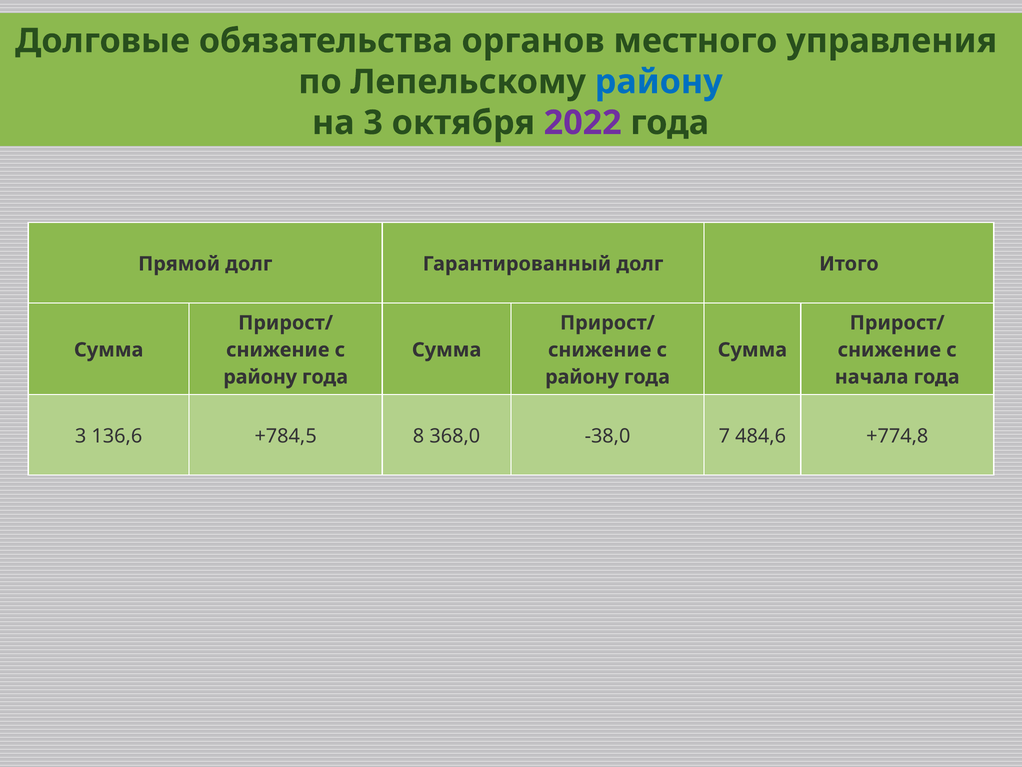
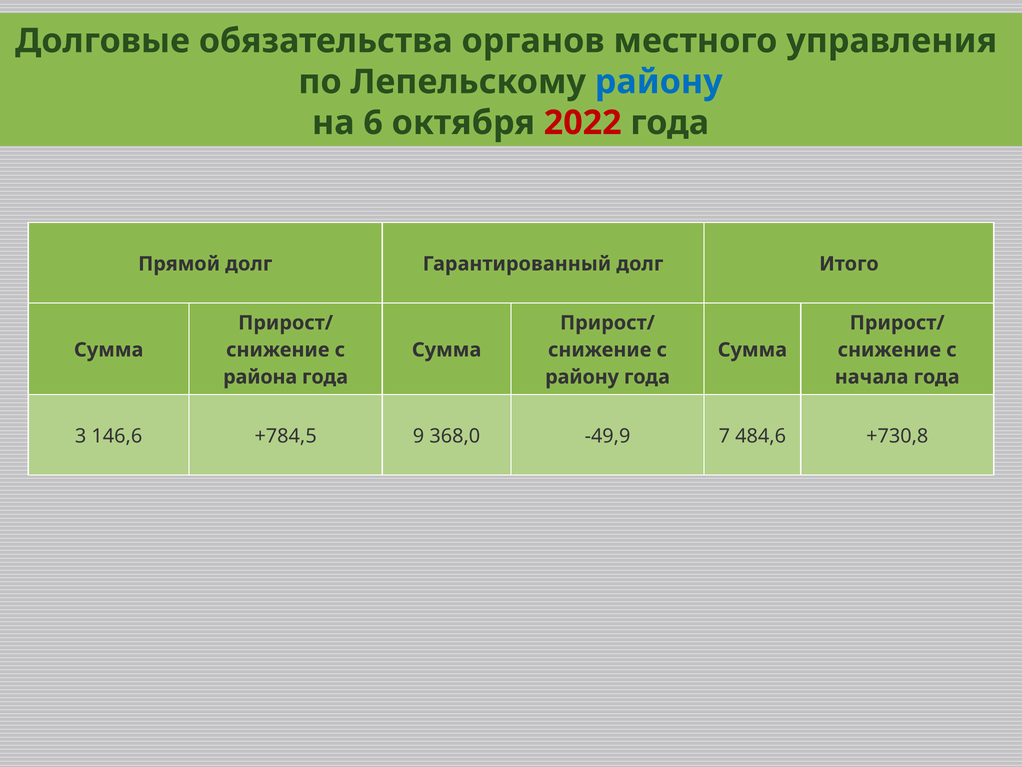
на 3: 3 -> 6 (373, 123)
2022 colour: purple -> red (583, 123)
району: району -> района (260, 377)
136,6: 136,6 -> 146,6 (117, 436)
8: 8 -> 9 (419, 436)
-38,0: -38,0 -> -49,9 (608, 436)
+774,8: +774,8 -> +730,8 (897, 436)
